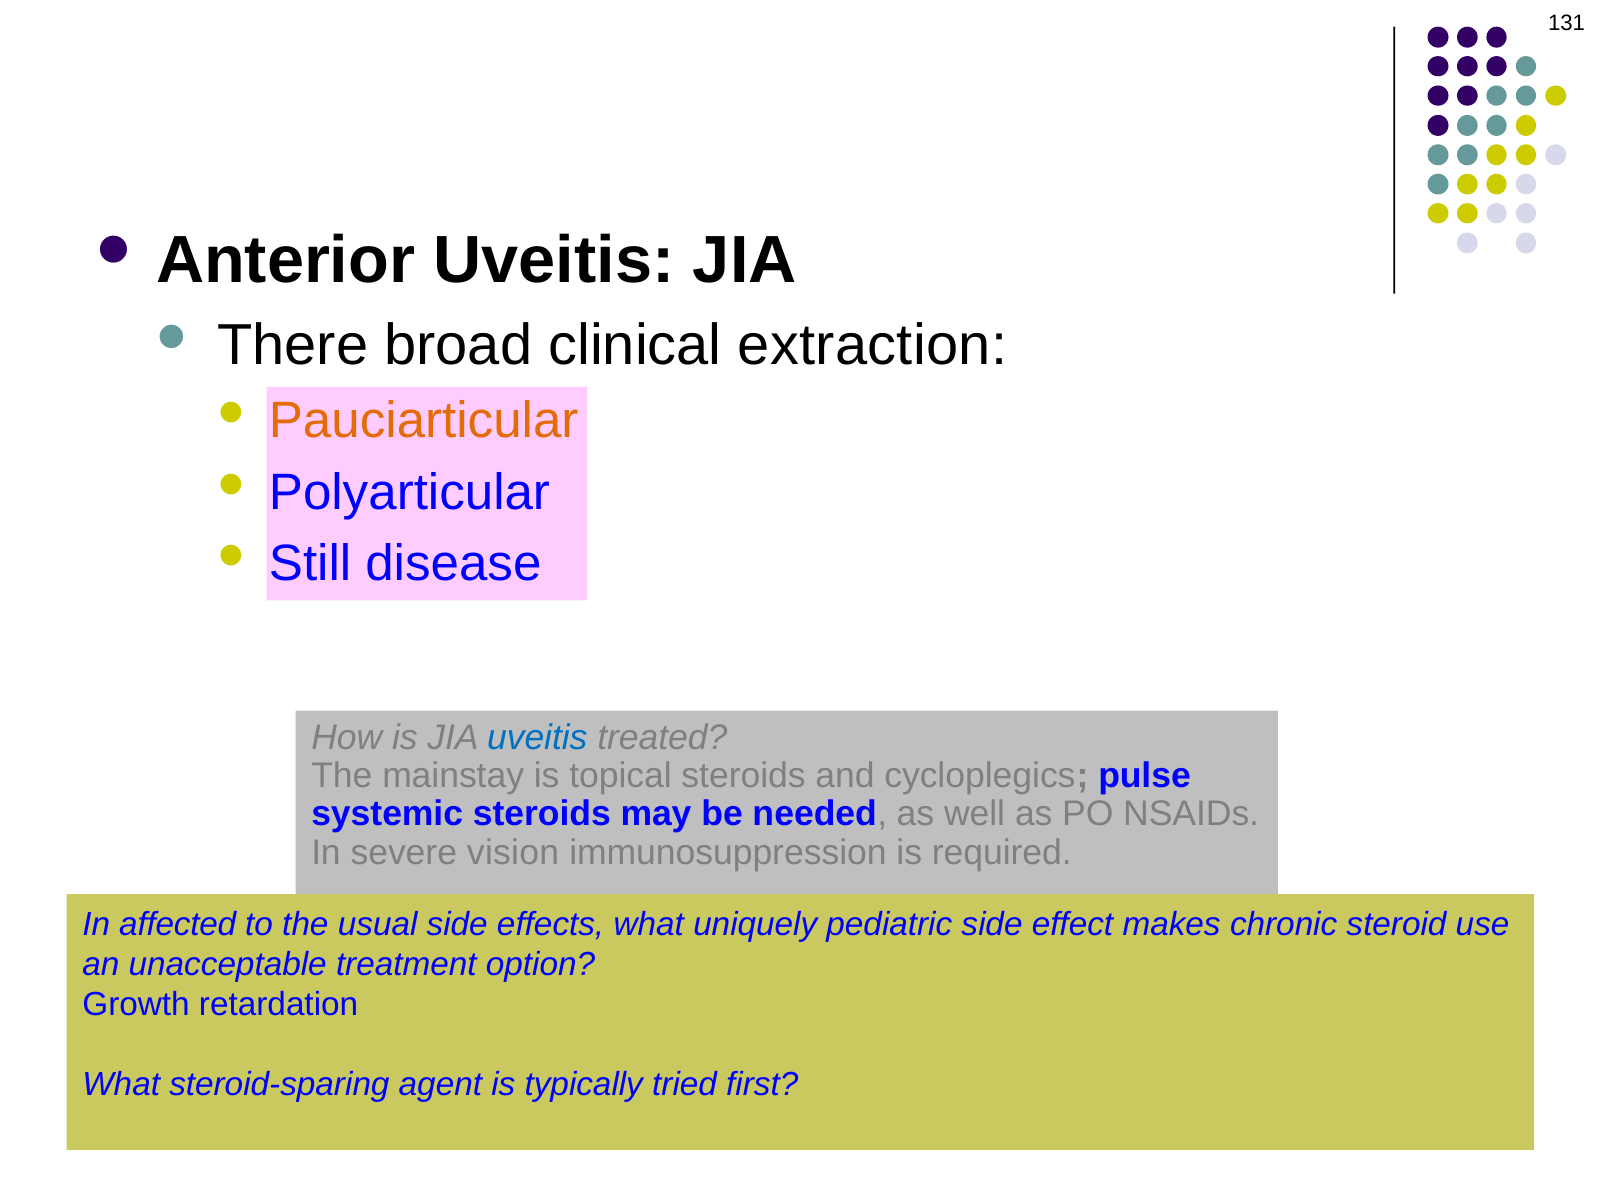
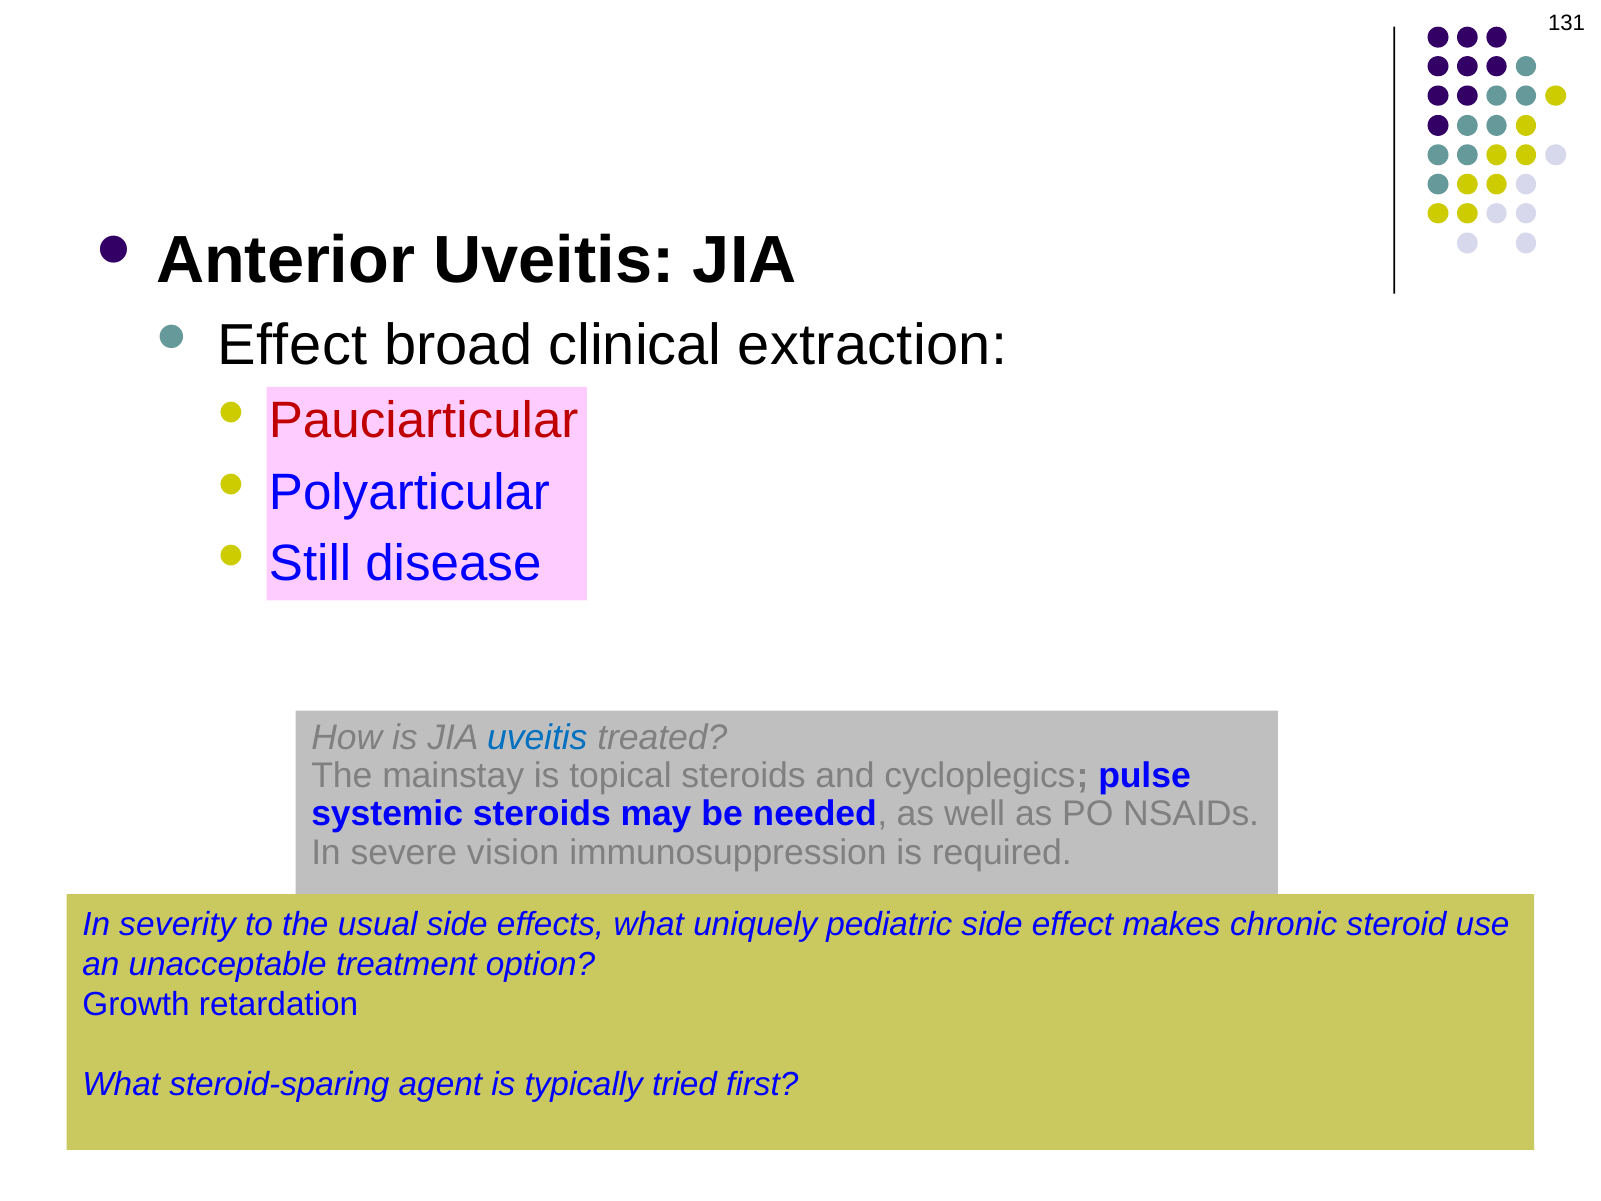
There: There -> Effect (292, 346)
Pauciarticular colour: orange -> red (424, 421)
affected: affected -> severity (177, 924)
